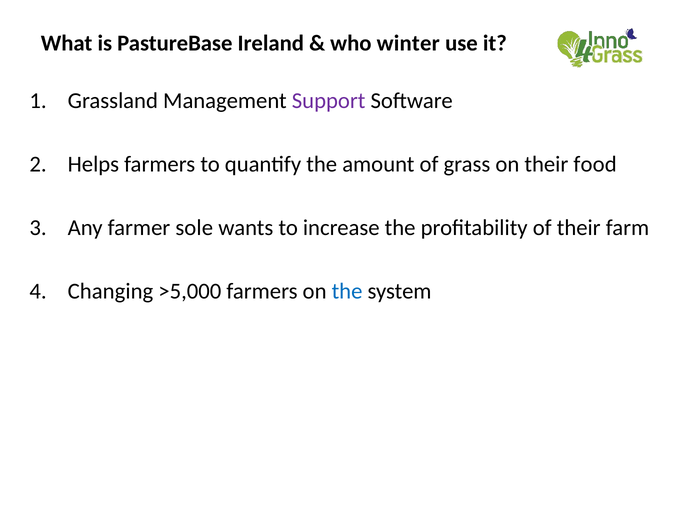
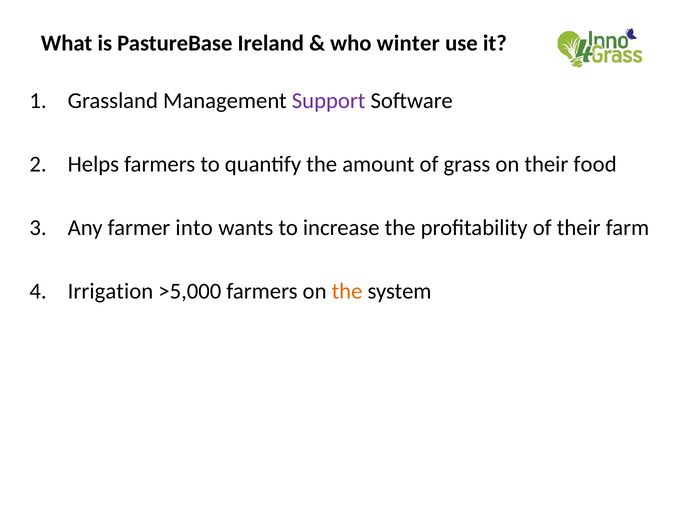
sole: sole -> into (194, 228)
Changing: Changing -> Irrigation (110, 291)
the colour: blue -> orange (347, 291)
